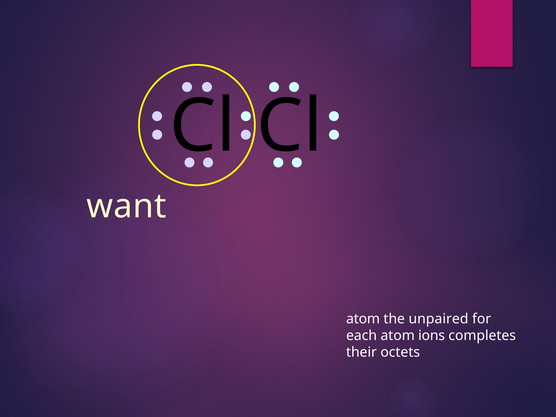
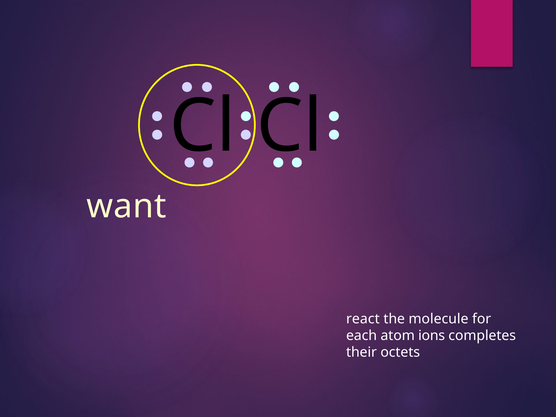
atom: atom -> react (363, 319)
unpaired: unpaired -> molecule (438, 319)
